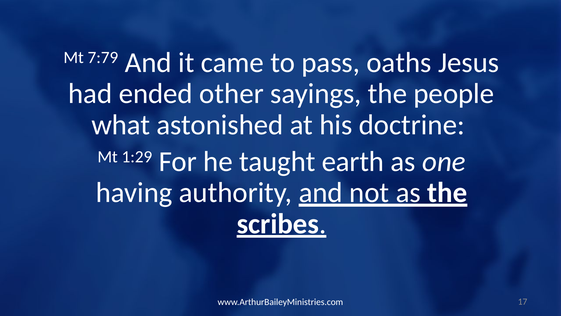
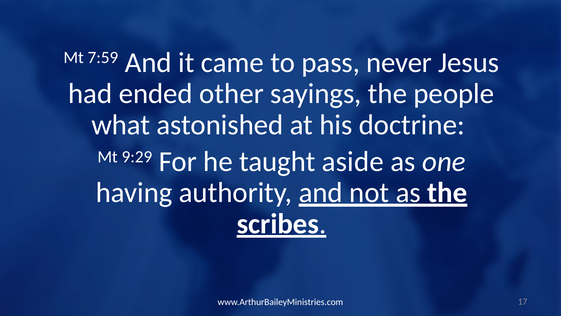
7:79: 7:79 -> 7:59 (103, 58)
oaths: oaths -> never (399, 62)
1:29: 1:29 -> 9:29 (137, 157)
earth: earth -> aside (353, 161)
